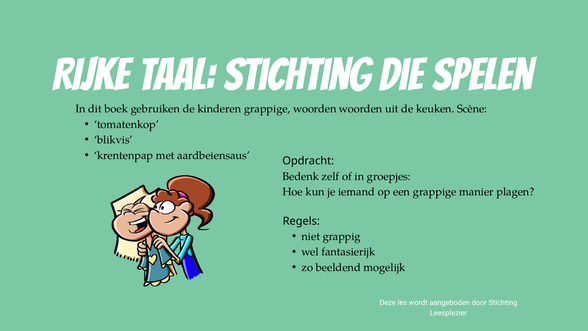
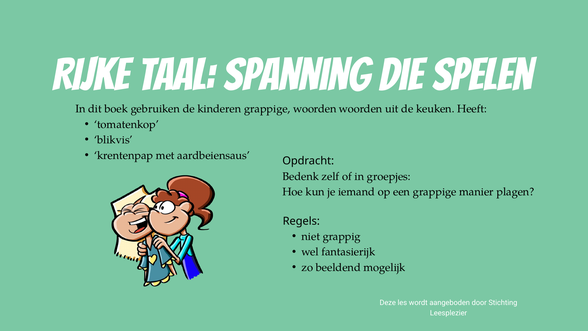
TAAL Stichting: Stichting -> Spanning (297, 76)
Scène: Scène -> Heeft (472, 109)
